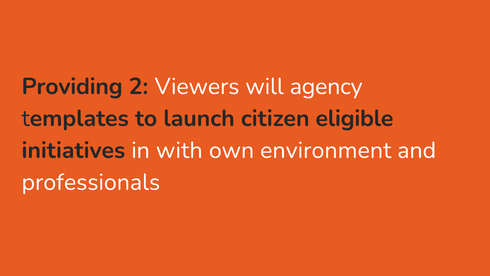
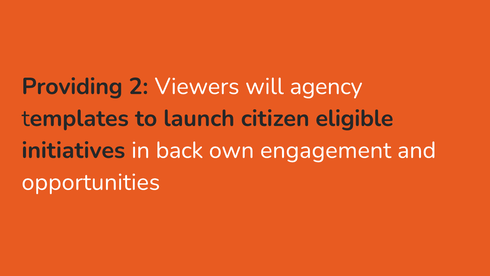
with: with -> back (179, 150)
environment: environment -> engagement (326, 150)
professionals: professionals -> opportunities (91, 182)
